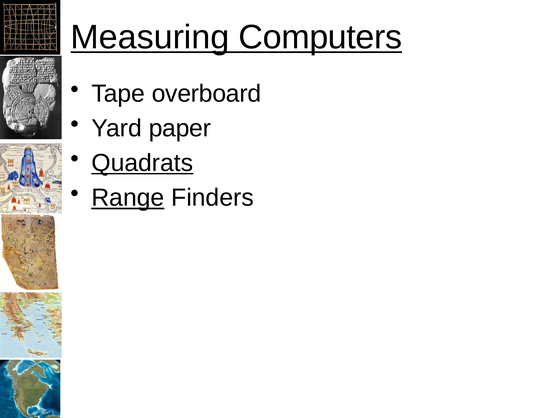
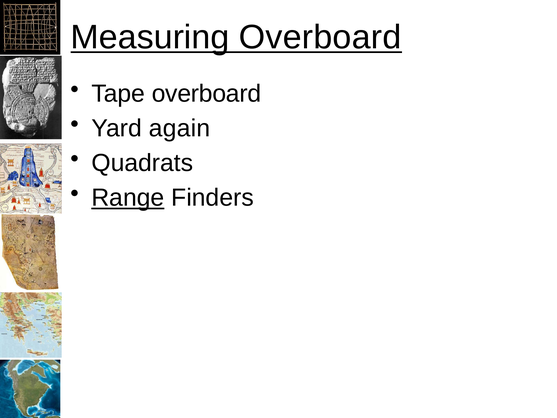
Measuring Computers: Computers -> Overboard (320, 37)
paper: paper -> again (180, 128)
Quadrats underline: present -> none (142, 163)
